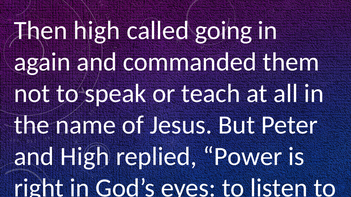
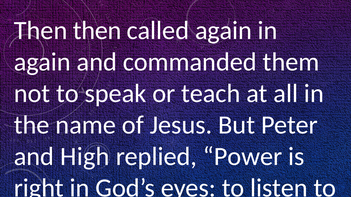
Then high: high -> then (97, 30)
called going: going -> again (223, 30)
